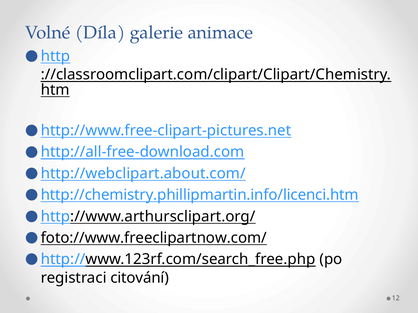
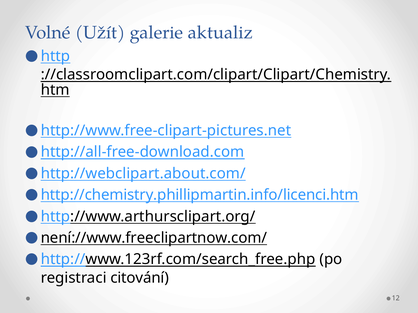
Díla: Díla -> Užít (100, 33)
animace: animace -> aktualiz (220, 33)
foto://www.freeclipartnow.com/: foto://www.freeclipartnow.com/ -> není://www.freeclipartnow.com/ (154, 238)
